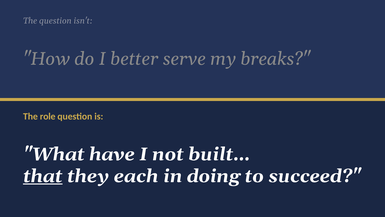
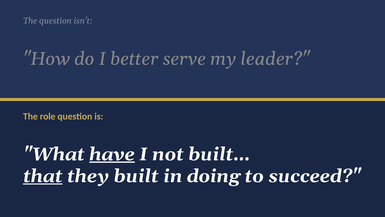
breaks: breaks -> leader (275, 59)
have underline: none -> present (112, 154)
each: each -> built (136, 176)
